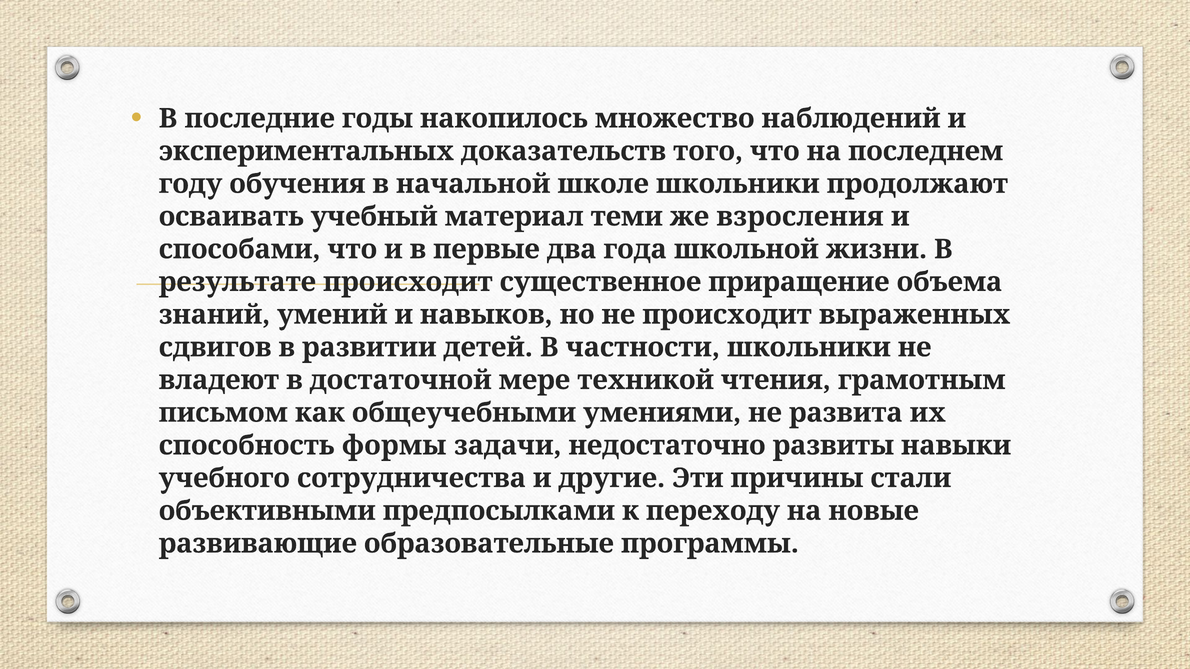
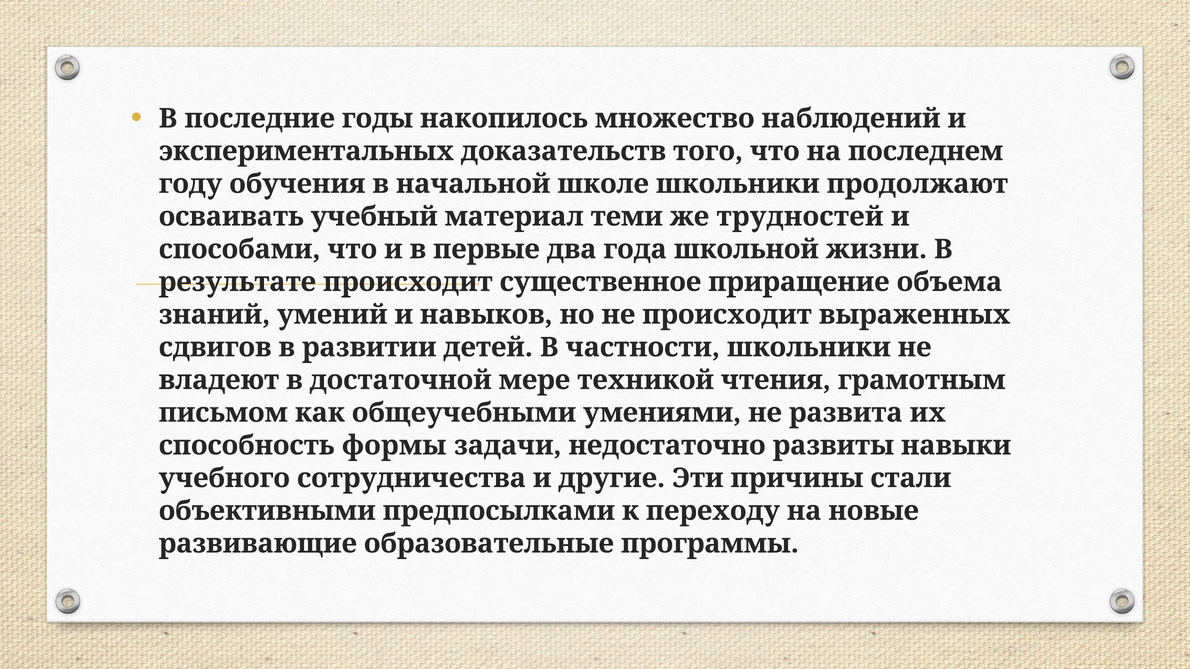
взросления: взросления -> трудностей (800, 217)
